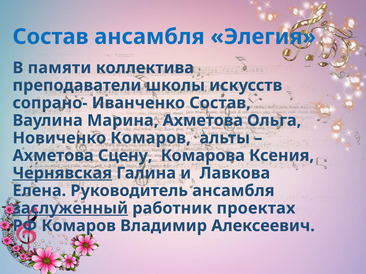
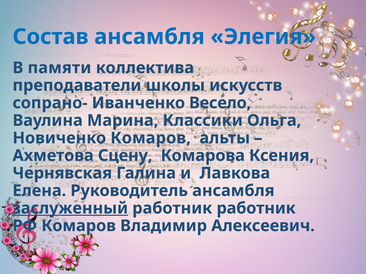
Иванченко Состав: Состав -> Весело (220, 103)
Марина Ахметова: Ахметова -> Классики (203, 121)
Чернявская underline: present -> none (62, 173)
работник проектах: проектах -> работник (256, 209)
